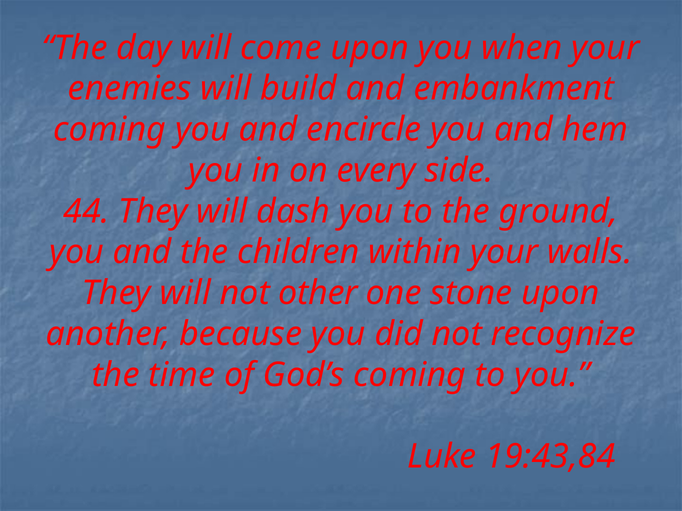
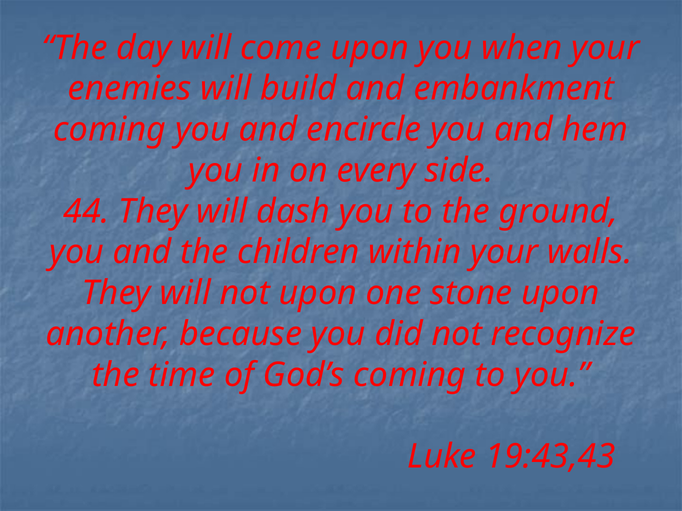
not other: other -> upon (318, 293)
19:43,84: 19:43,84 -> 19:43,43 (550, 457)
